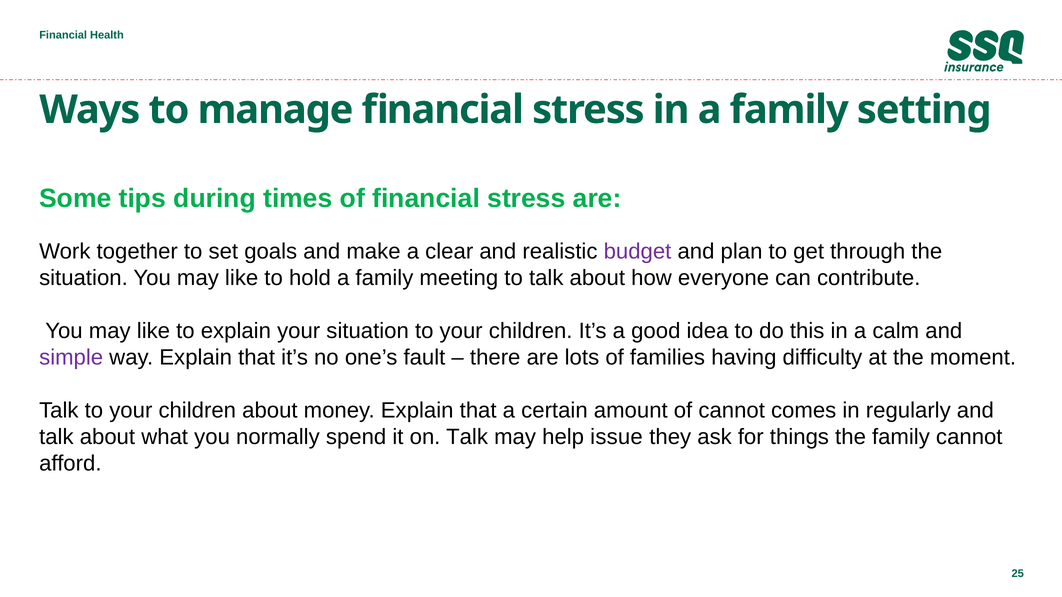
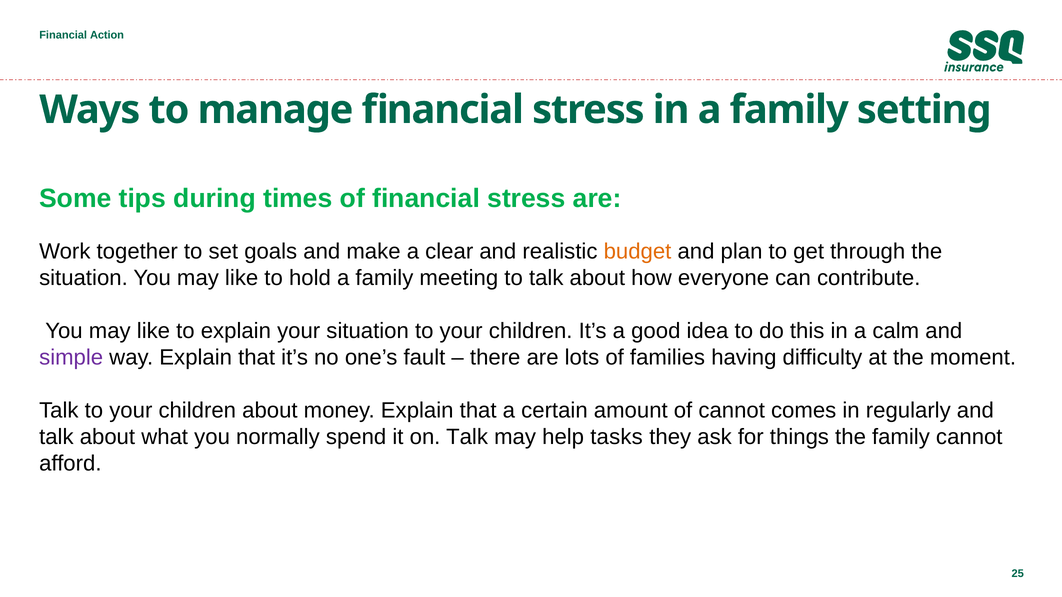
Health: Health -> Action (107, 35)
budget colour: purple -> orange (637, 251)
issue: issue -> tasks (617, 437)
